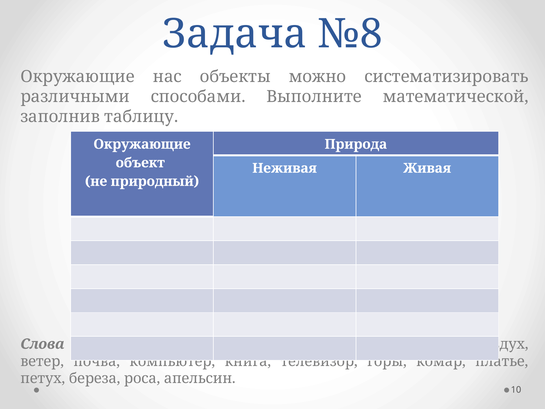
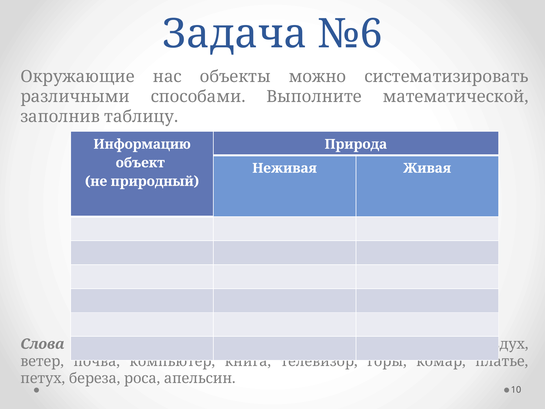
№8: №8 -> №6 (350, 34)
Окружающие: Окружающие -> Информацию (142, 144)
